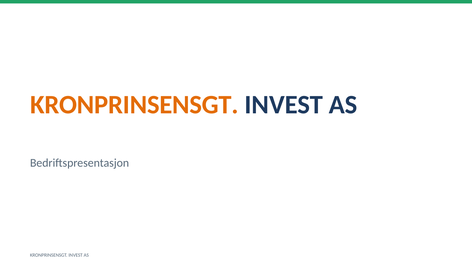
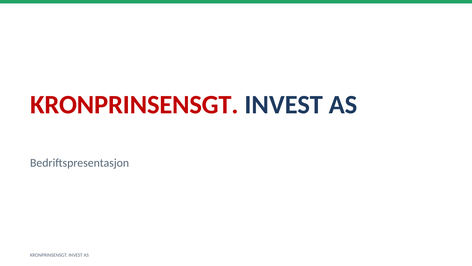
KRONPRINSENSGT colour: orange -> red (134, 105)
